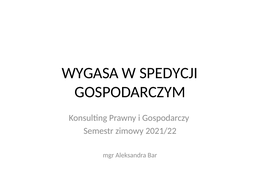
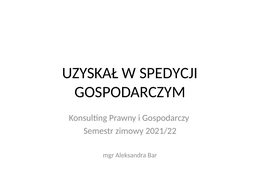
WYGASA: WYGASA -> UZYSKAŁ (90, 73)
